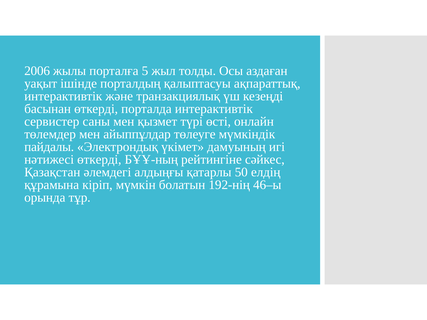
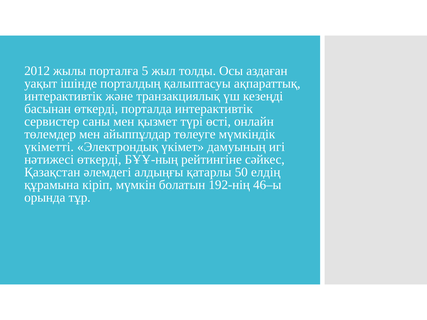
2006: 2006 -> 2012 (37, 71)
пайдалы: пайдалы -> үкіметті (49, 147)
